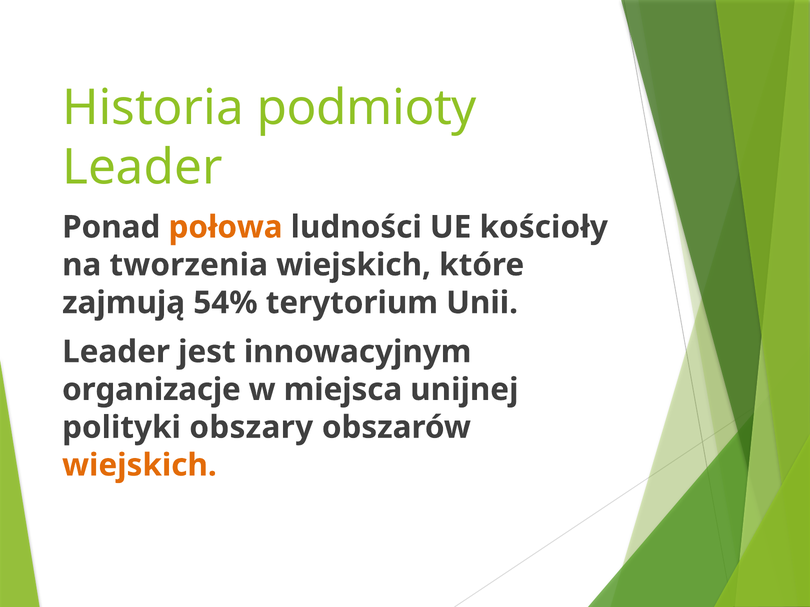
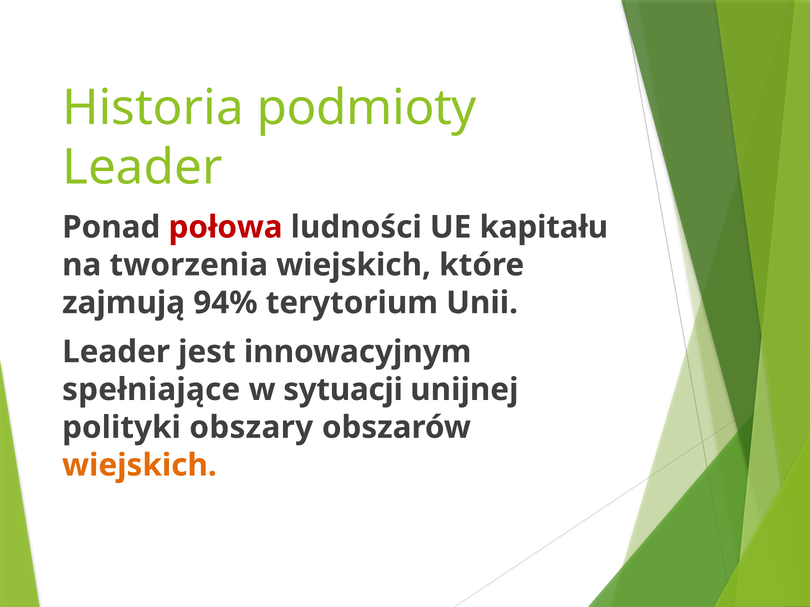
połowa colour: orange -> red (226, 227)
kościoły: kościoły -> kapitału (544, 227)
54%: 54% -> 94% (225, 303)
organizacje: organizacje -> spełniające (151, 390)
miejsca: miejsca -> sytuacji (343, 390)
